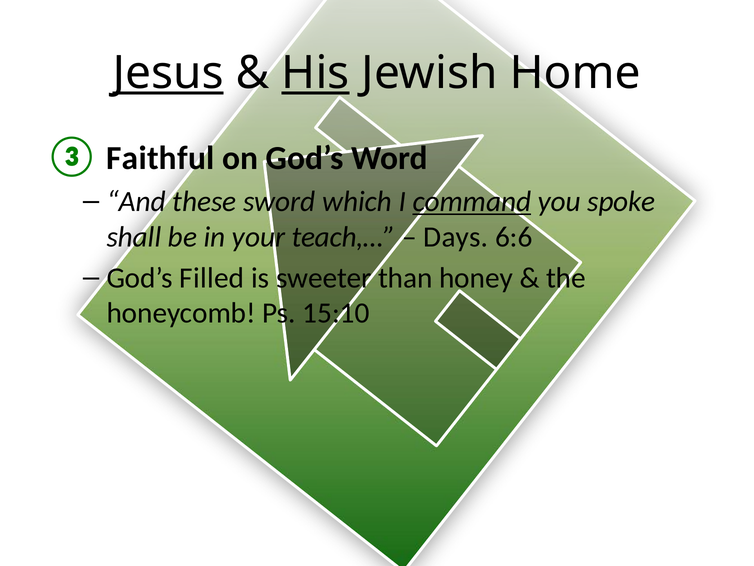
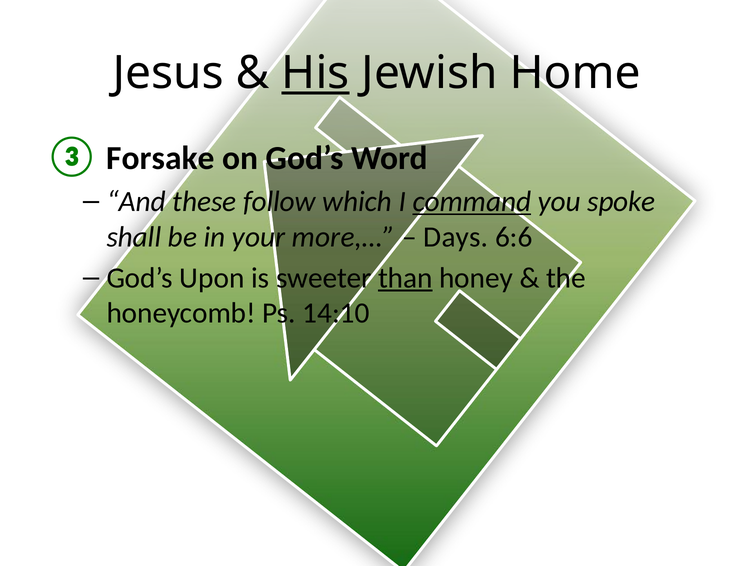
Jesus underline: present -> none (168, 73)
Faithful: Faithful -> Forsake (160, 158)
sword: sword -> follow (279, 201)
teach,…: teach,… -> more,… (343, 237)
Filled: Filled -> Upon (212, 278)
than underline: none -> present (405, 278)
15:10: 15:10 -> 14:10 (336, 313)
